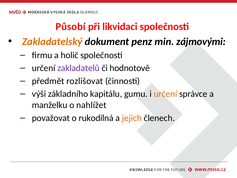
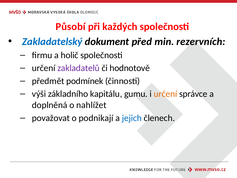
likvidaci: likvidaci -> každých (120, 27)
Zakladatelský colour: orange -> blue (52, 41)
penz: penz -> před (142, 41)
zájmovými: zájmovými -> rezervních (201, 41)
rozlišovat: rozlišovat -> podmínek (85, 81)
manželku: manželku -> doplněná (50, 105)
rukodílná: rukodílná -> podnikají (96, 118)
jejich colour: orange -> blue (132, 118)
